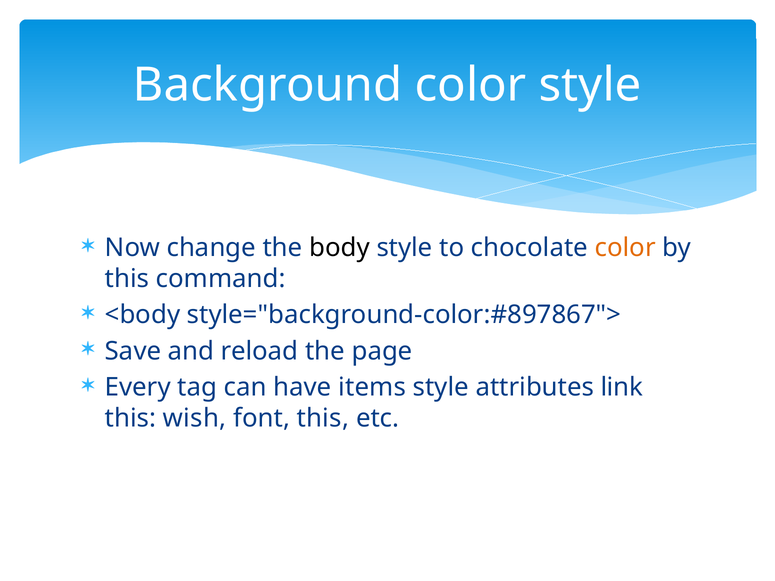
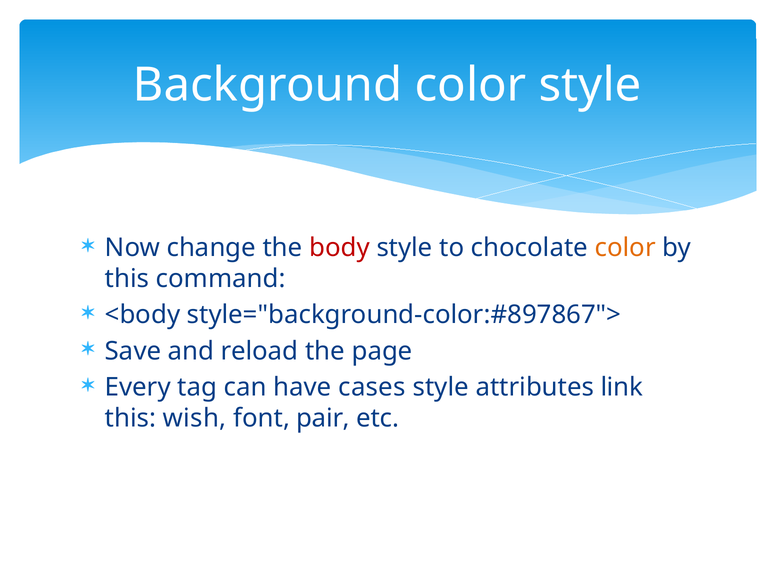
body colour: black -> red (339, 248)
items: items -> cases (372, 387)
font this: this -> pair (323, 418)
